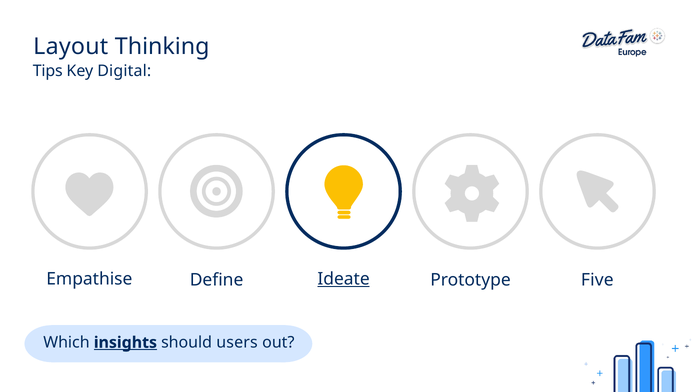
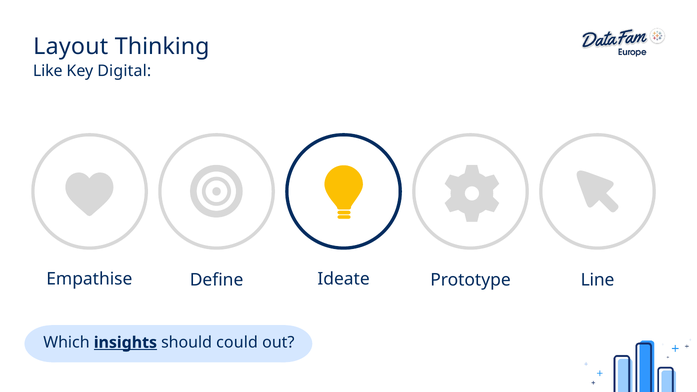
Tips: Tips -> Like (48, 71)
Ideate underline: present -> none (344, 279)
Five: Five -> Line (598, 280)
users: users -> could (237, 343)
